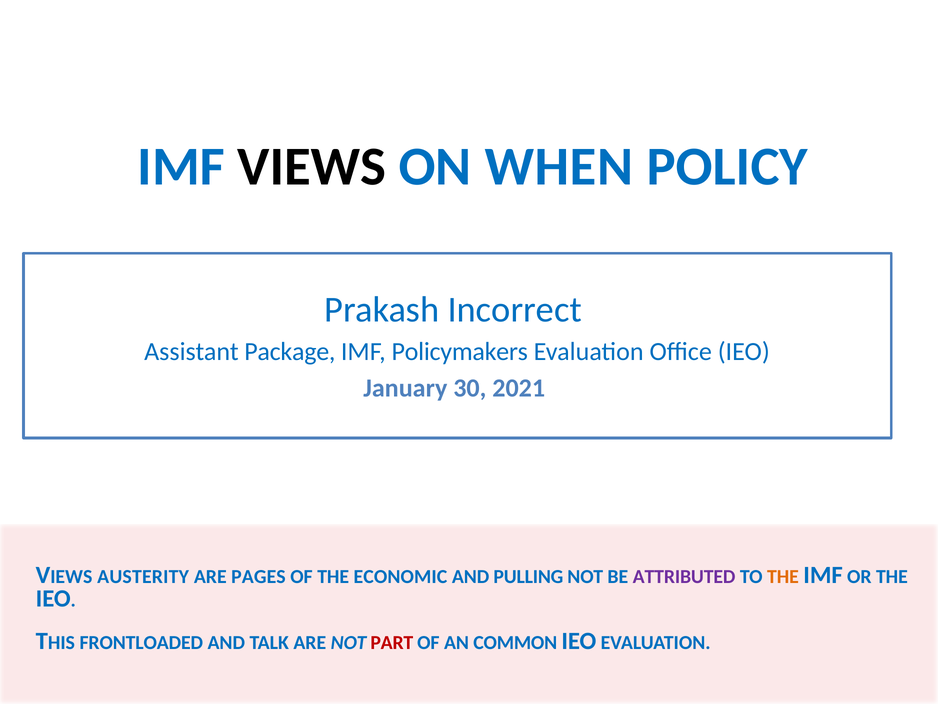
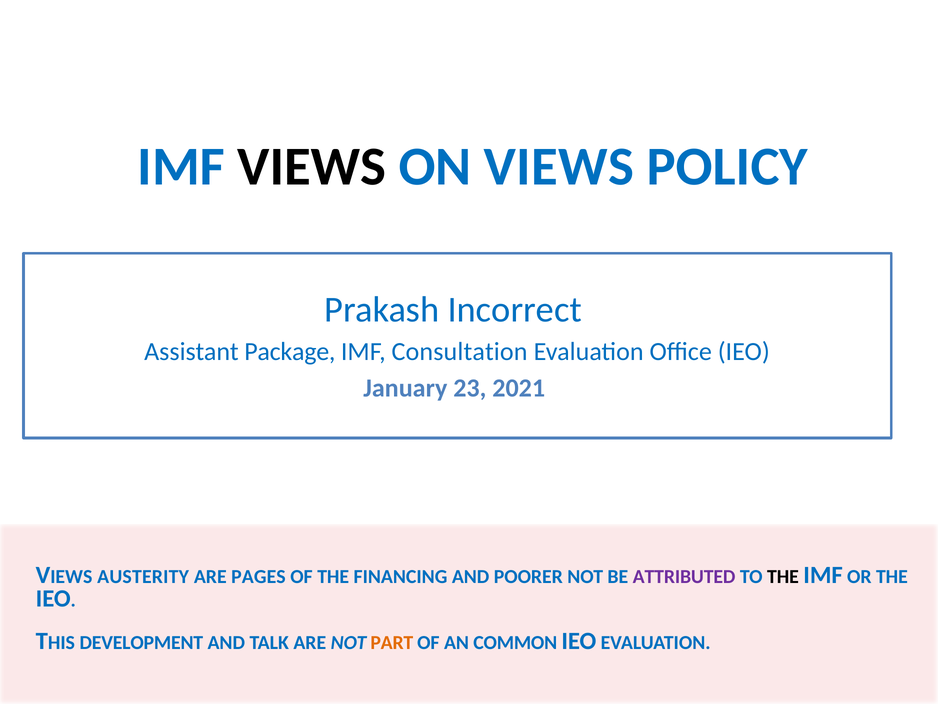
ON WHEN: WHEN -> VIEWS (559, 166)
Policymakers: Policymakers -> Consultation (460, 351)
30: 30 -> 23 (470, 388)
ECONOMIC: ECONOMIC -> FINANCING (400, 576)
PULLING: PULLING -> POORER (528, 576)
THE colour: orange -> black (783, 576)
FRONTLOADED: FRONTLOADED -> DEVELOPMENT (141, 642)
PART colour: red -> orange (392, 642)
